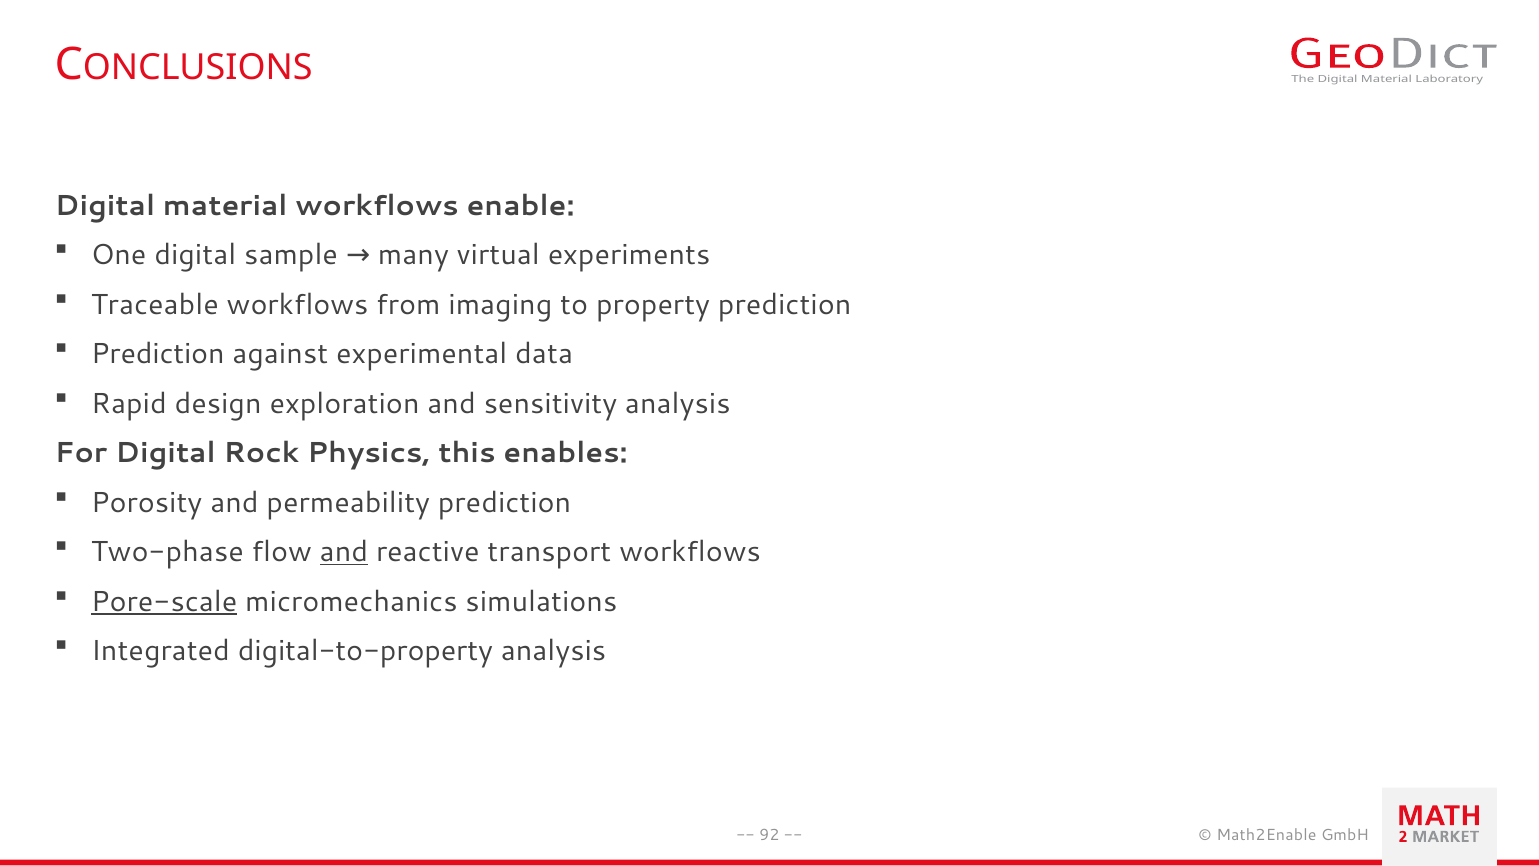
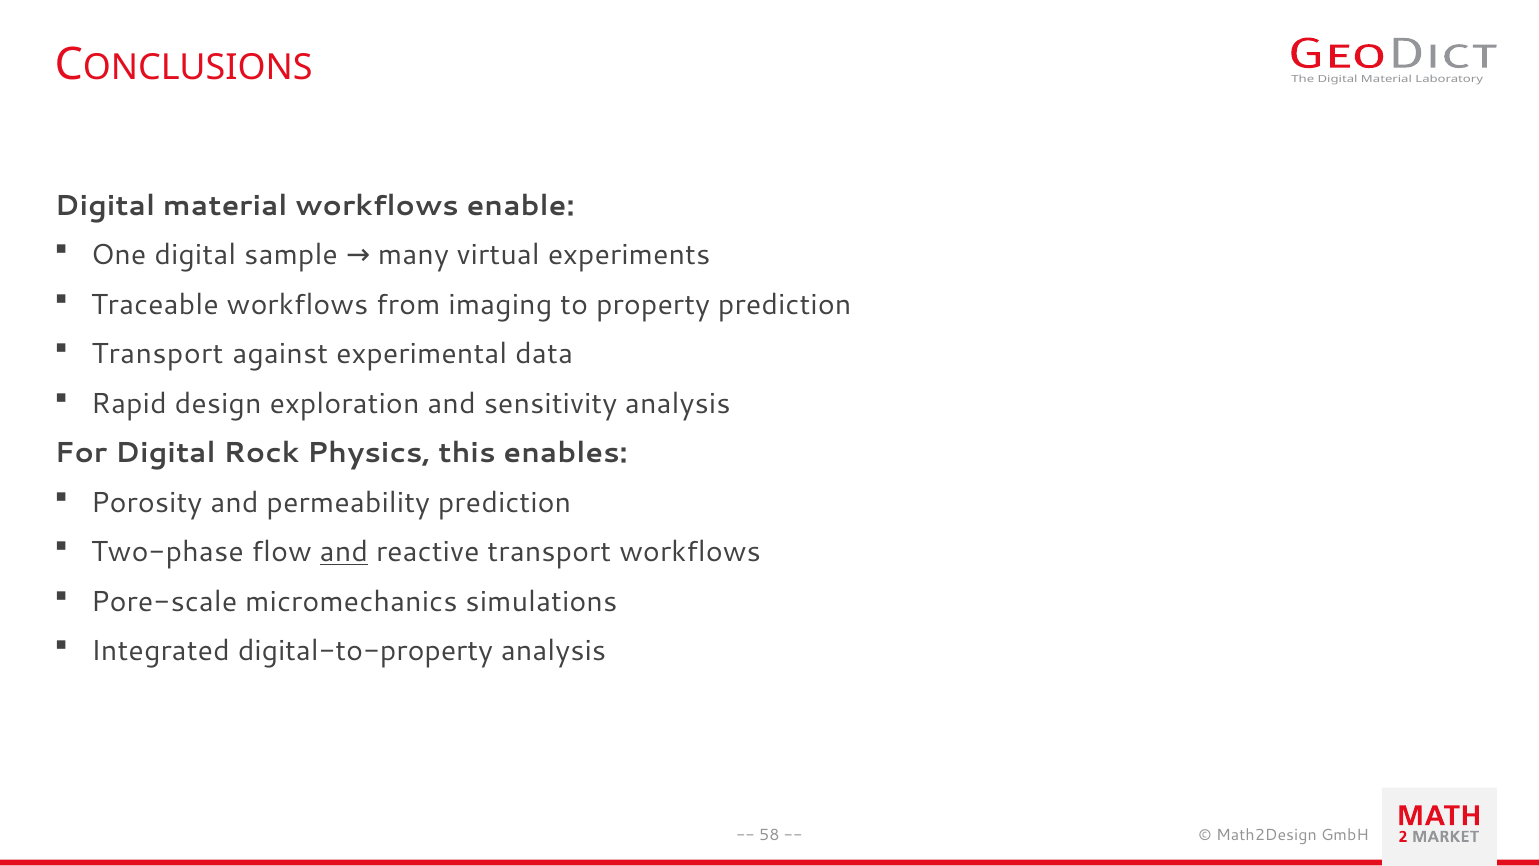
Prediction: Prediction -> Transport (157, 354)
Pore-scale underline: present -> none (164, 601)
92: 92 -> 58 (769, 835)
Math2Enable: Math2Enable -> Math2Design (1266, 835)
